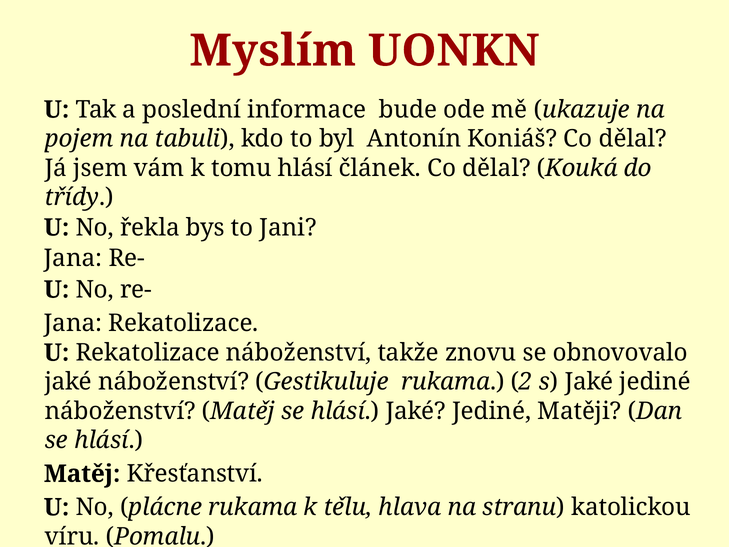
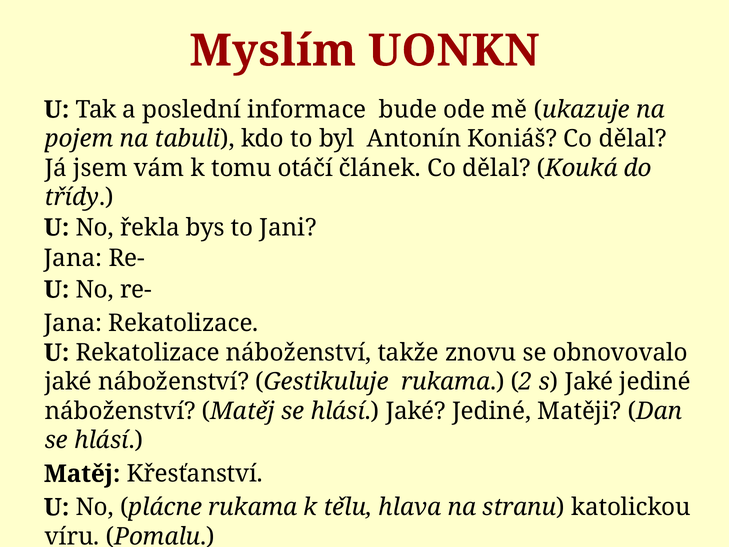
tomu hlásí: hlásí -> otáčí (305, 168)
